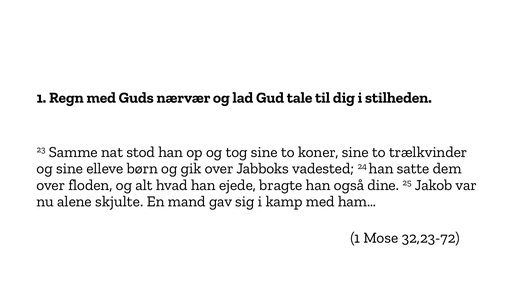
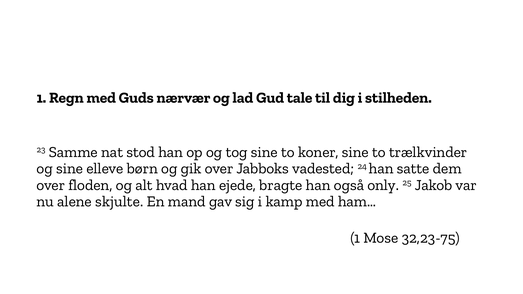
dine: dine -> only (383, 185)
32,23-72: 32,23-72 -> 32,23-75 (431, 238)
